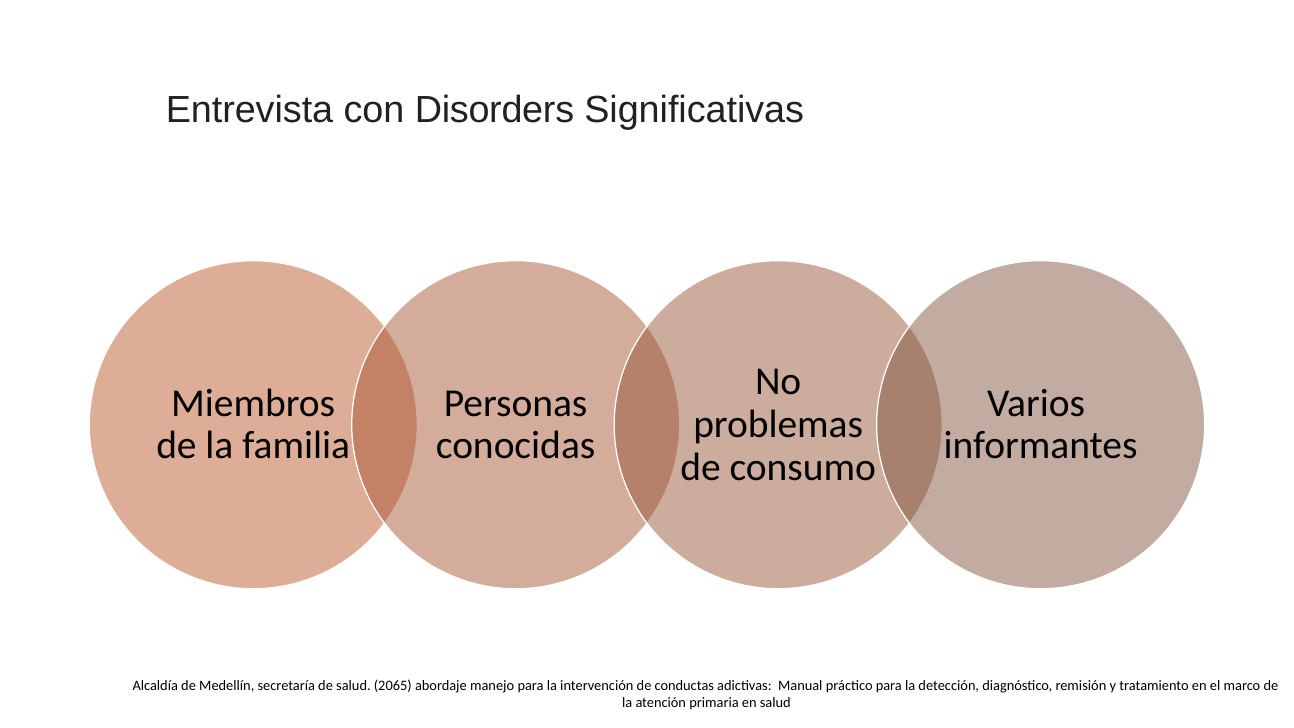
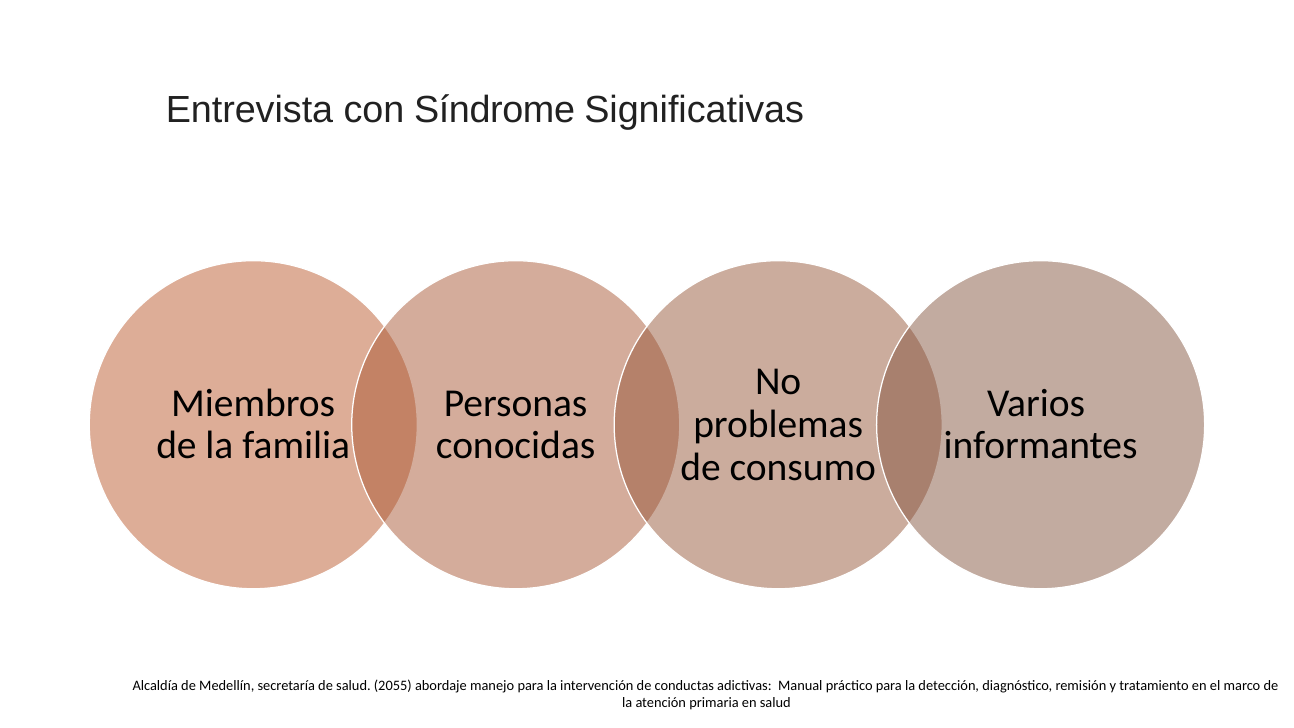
Disorders: Disorders -> Síndrome (495, 110)
2065: 2065 -> 2055 (393, 686)
